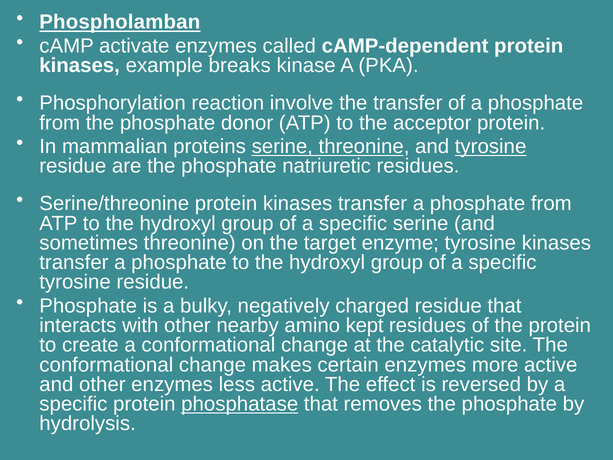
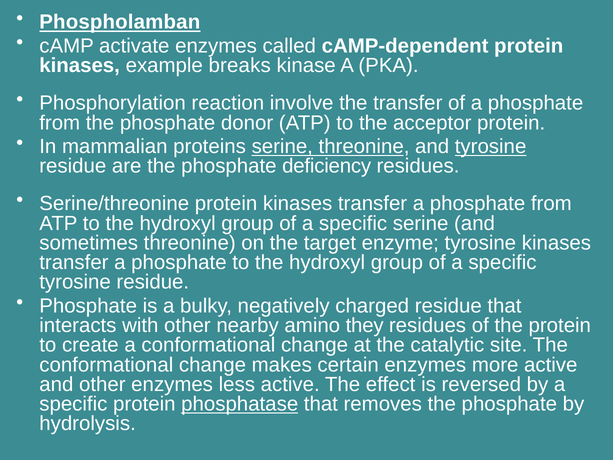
natriuretic: natriuretic -> deficiency (327, 166)
kept: kept -> they (365, 325)
